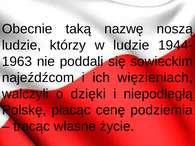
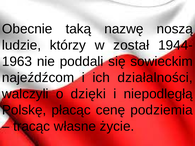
w ludzie: ludzie -> został (131, 45)
więzieniach: więzieniach -> działalności (155, 78)
